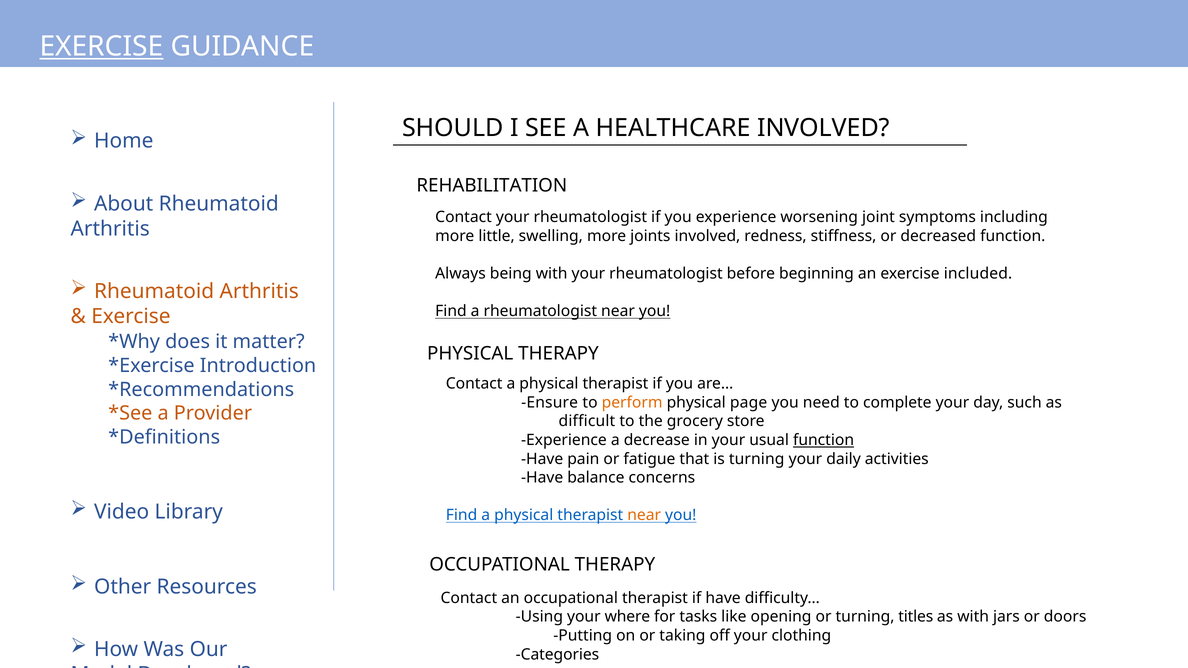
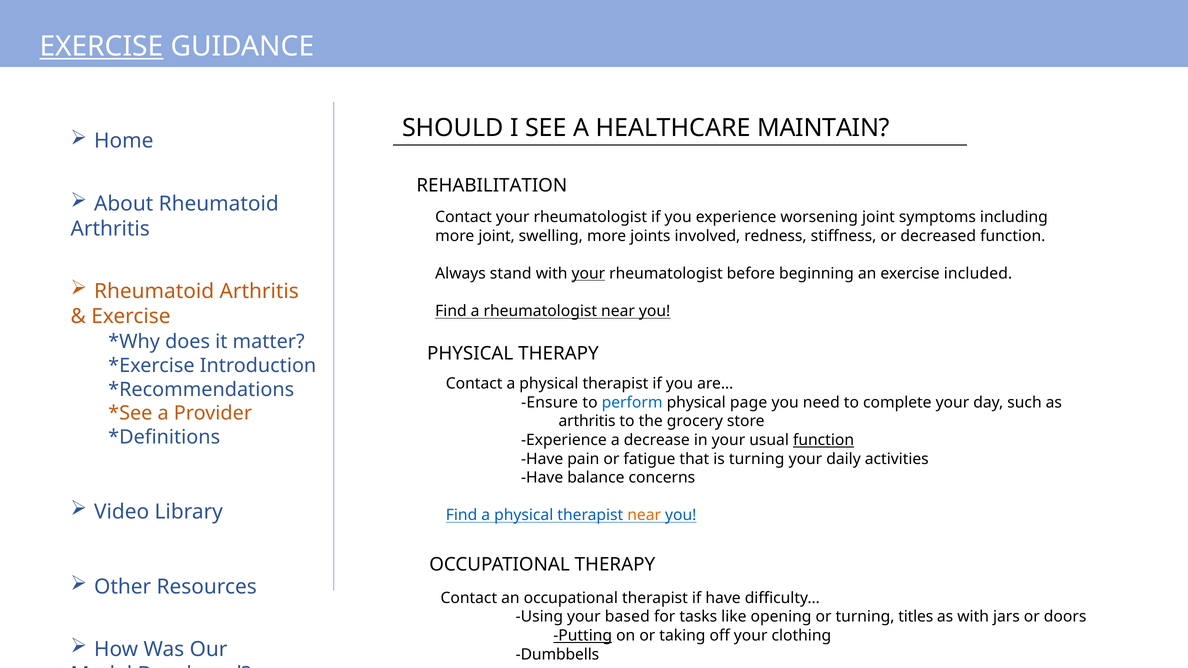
HEALTHCARE INVOLVED: INVOLVED -> MAINTAIN (823, 128)
more little: little -> joint (497, 236)
being: being -> stand (511, 274)
your underline: none -> present (588, 274)
perform colour: orange -> blue (632, 403)
difficult: difficult -> arthritis (587, 421)
where: where -> based (627, 617)
Putting underline: none -> present (583, 636)
Categories: Categories -> Dumbbells (557, 655)
